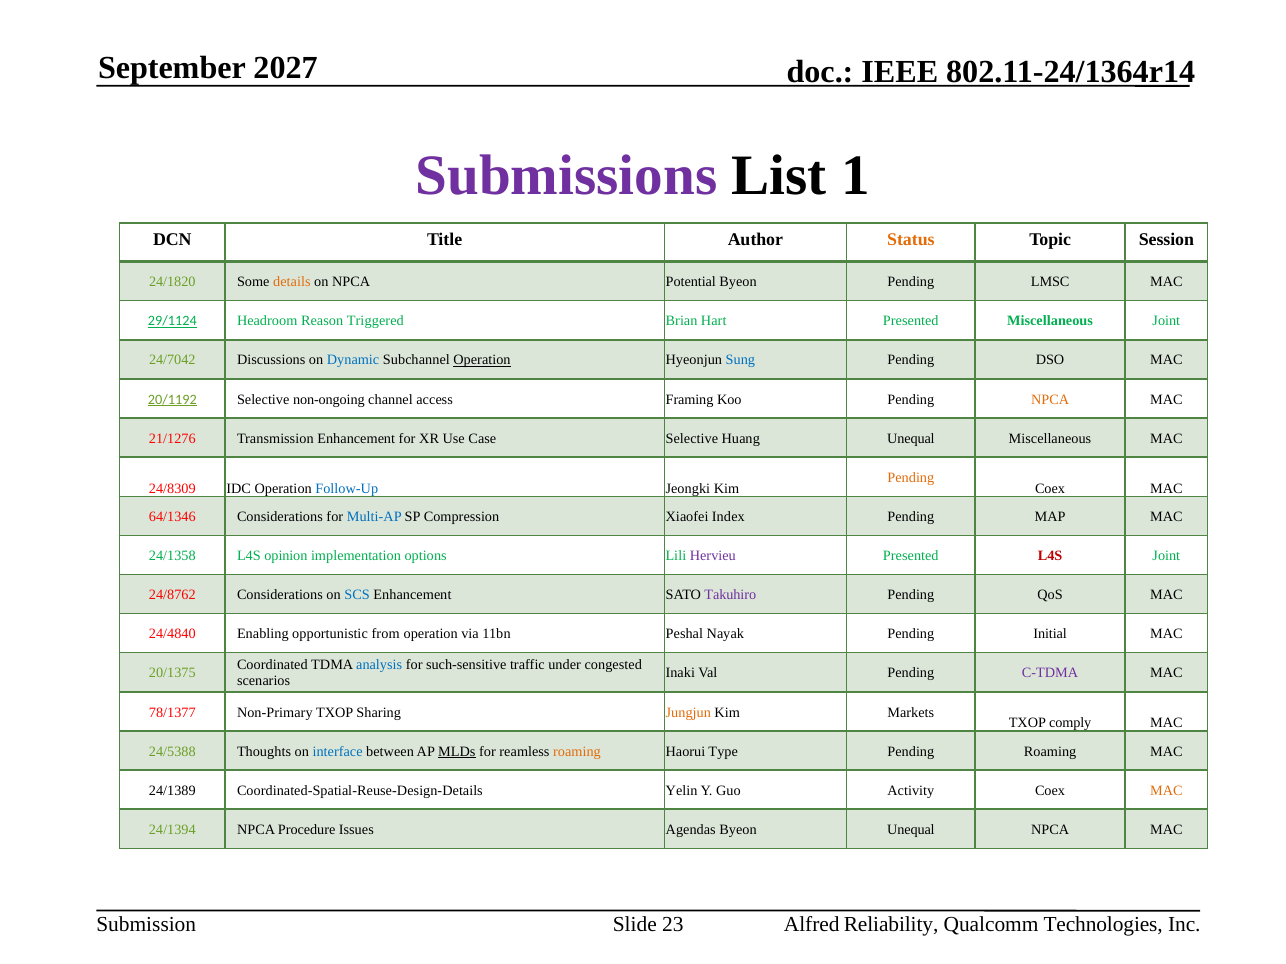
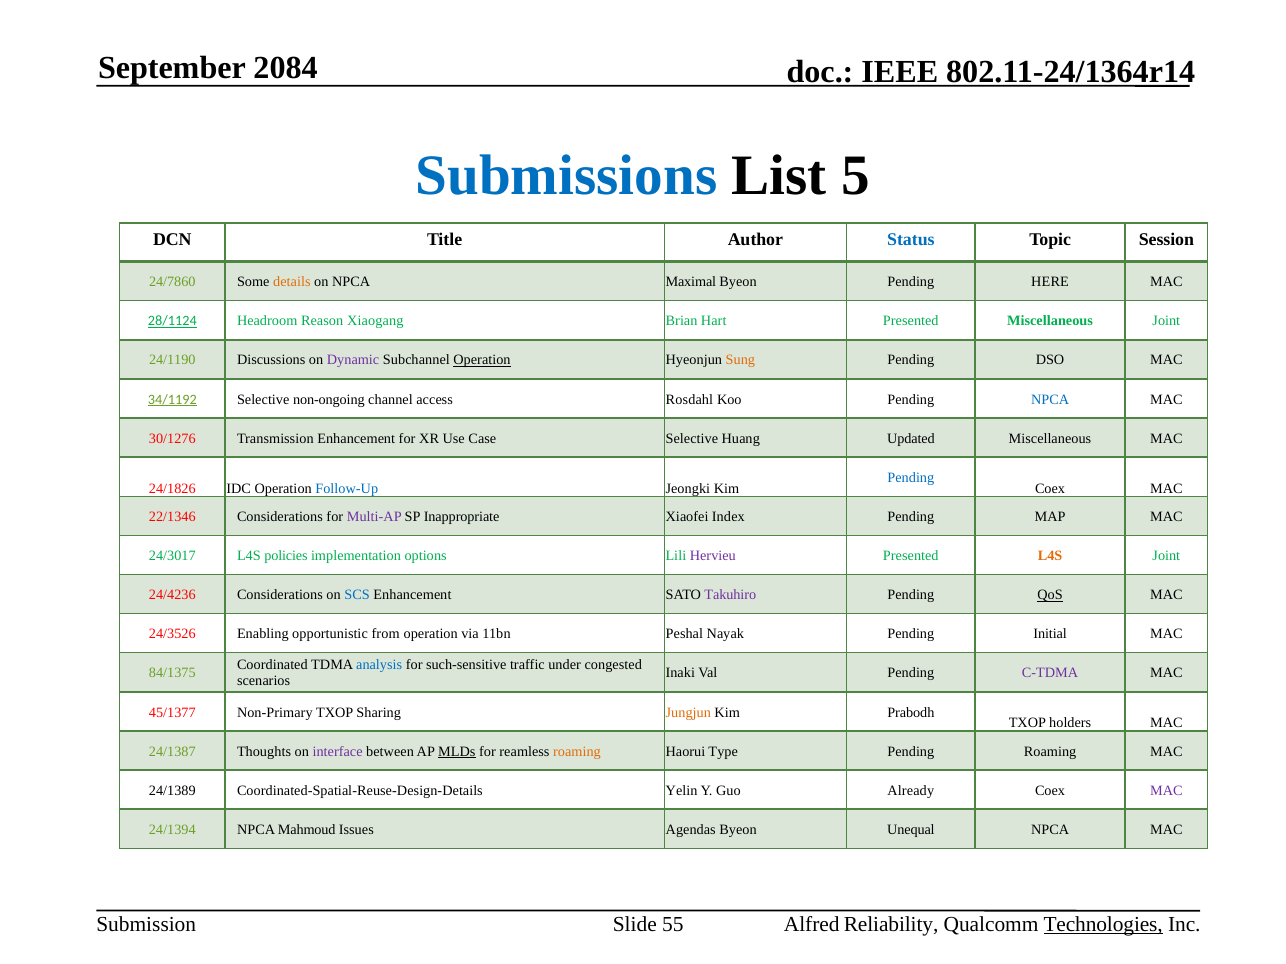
2027: 2027 -> 2084 (286, 68)
Submissions colour: purple -> blue (566, 175)
1: 1 -> 5 (855, 175)
Status colour: orange -> blue (911, 240)
24/1820: 24/1820 -> 24/7860 (172, 282)
Potential: Potential -> Maximal (691, 282)
LMSC: LMSC -> HERE (1050, 282)
29/1124: 29/1124 -> 28/1124 (172, 321)
Triggered: Triggered -> Xiaogang (375, 321)
24/7042: 24/7042 -> 24/1190 (172, 360)
Dynamic colour: blue -> purple (353, 360)
Sung colour: blue -> orange (740, 360)
20/1192: 20/1192 -> 34/1192 (172, 400)
Framing: Framing -> Rosdahl (689, 400)
NPCA colour: orange -> blue (1050, 400)
21/1276: 21/1276 -> 30/1276 (172, 439)
Huang Unequal: Unequal -> Updated (911, 439)
Pending colour: orange -> blue (911, 478)
24/8309: 24/8309 -> 24/1826 (172, 489)
64/1346: 64/1346 -> 22/1346 (172, 517)
Multi-AP colour: blue -> purple (374, 517)
Compression: Compression -> Inappropriate (462, 517)
24/1358: 24/1358 -> 24/3017 (172, 556)
opinion: opinion -> policies (286, 556)
L4S colour: red -> orange (1050, 556)
24/8762: 24/8762 -> 24/4236 (172, 595)
QoS underline: none -> present (1050, 595)
24/4840: 24/4840 -> 24/3526 (172, 634)
20/1375: 20/1375 -> 84/1375 (172, 674)
78/1377: 78/1377 -> 45/1377 (172, 713)
Markets: Markets -> Prabodh (911, 713)
comply: comply -> holders (1070, 724)
24/5388: 24/5388 -> 24/1387 (172, 752)
interface colour: blue -> purple (338, 752)
Activity: Activity -> Already (911, 791)
MAC colour: orange -> purple (1166, 791)
Procedure: Procedure -> Mahmoud (307, 830)
23: 23 -> 55 (673, 925)
Technologies underline: none -> present (1103, 925)
